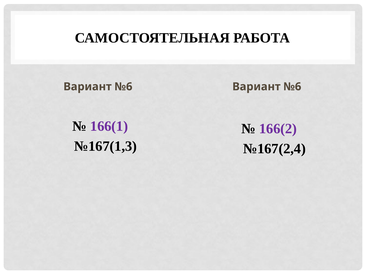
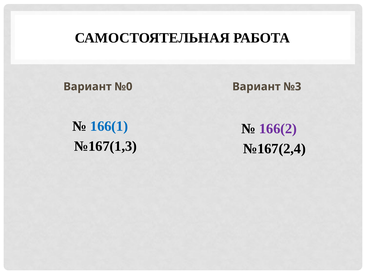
№6: №6 -> №0 (123, 87)
№6: №6 -> №3 (292, 87)
166(1 colour: purple -> blue (109, 126)
